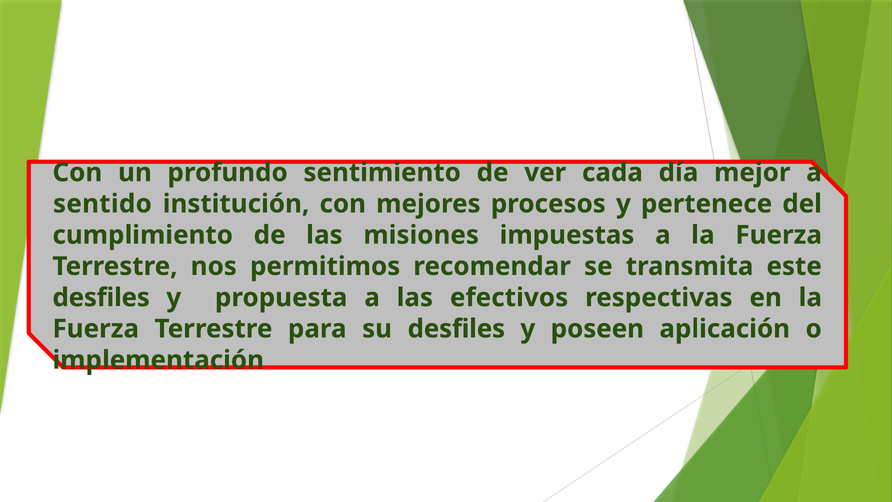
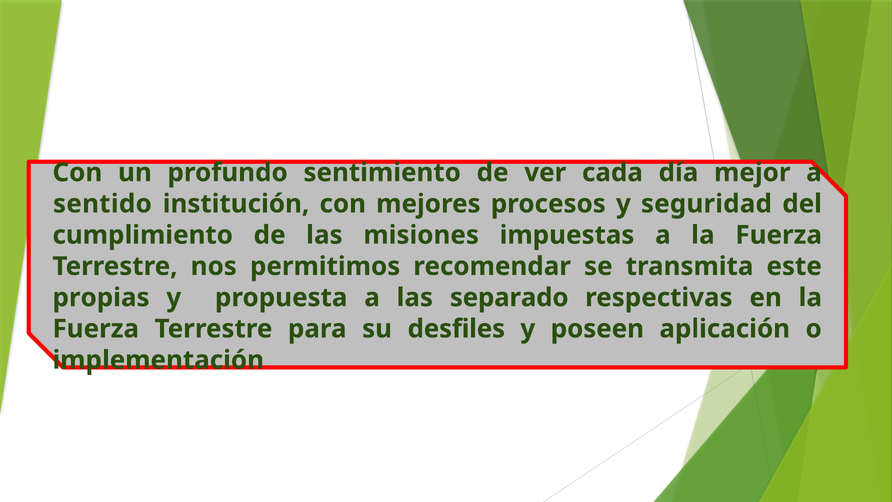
pertenece: pertenece -> seguridad (706, 204)
desfiles: desfiles -> propias (101, 297)
efectivos: efectivos -> separado (509, 297)
